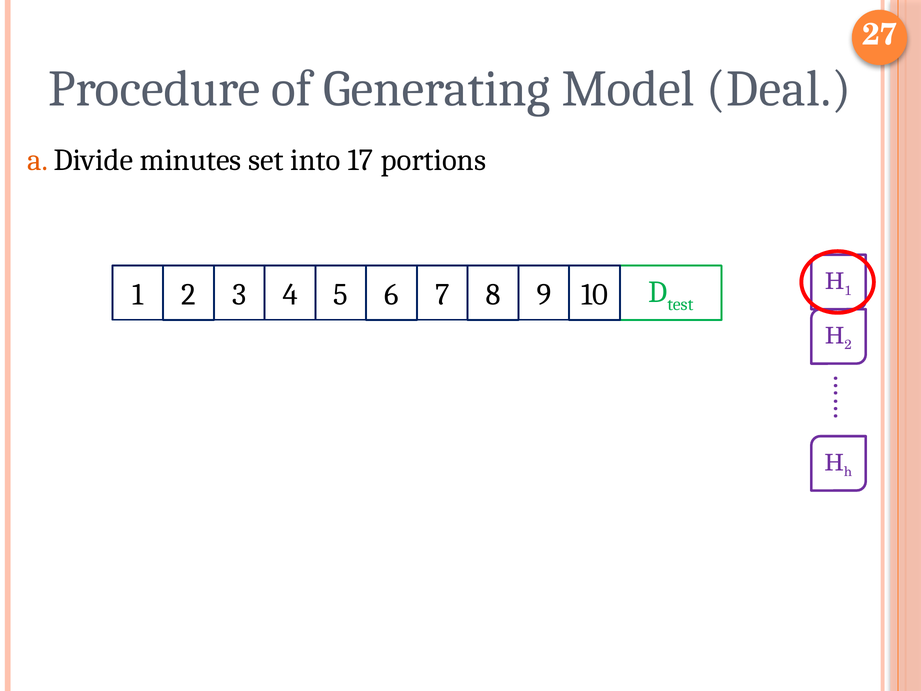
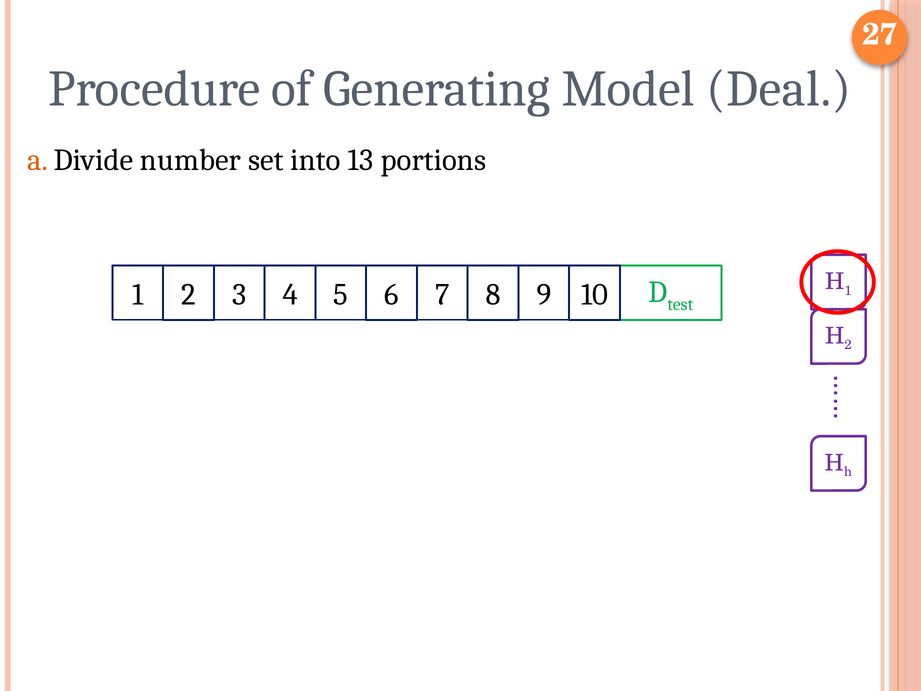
minutes: minutes -> number (191, 160)
17: 17 -> 13 (360, 160)
